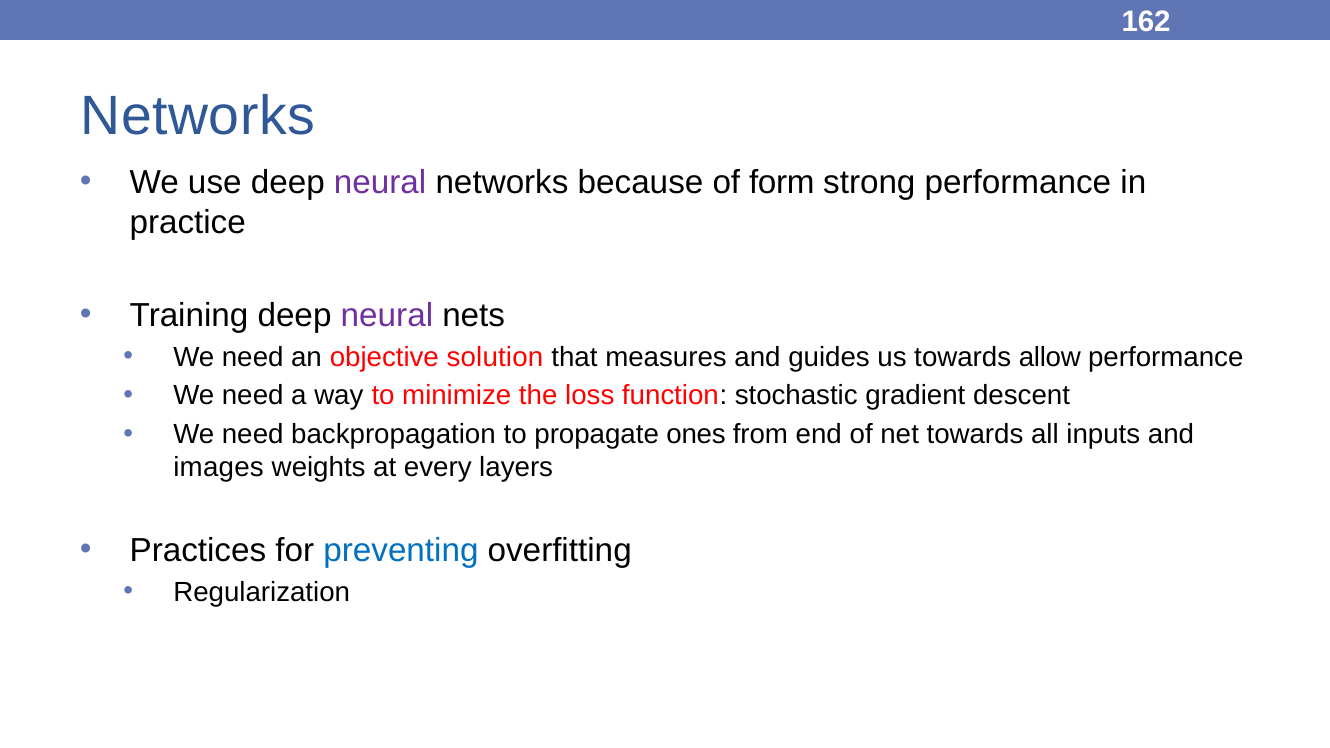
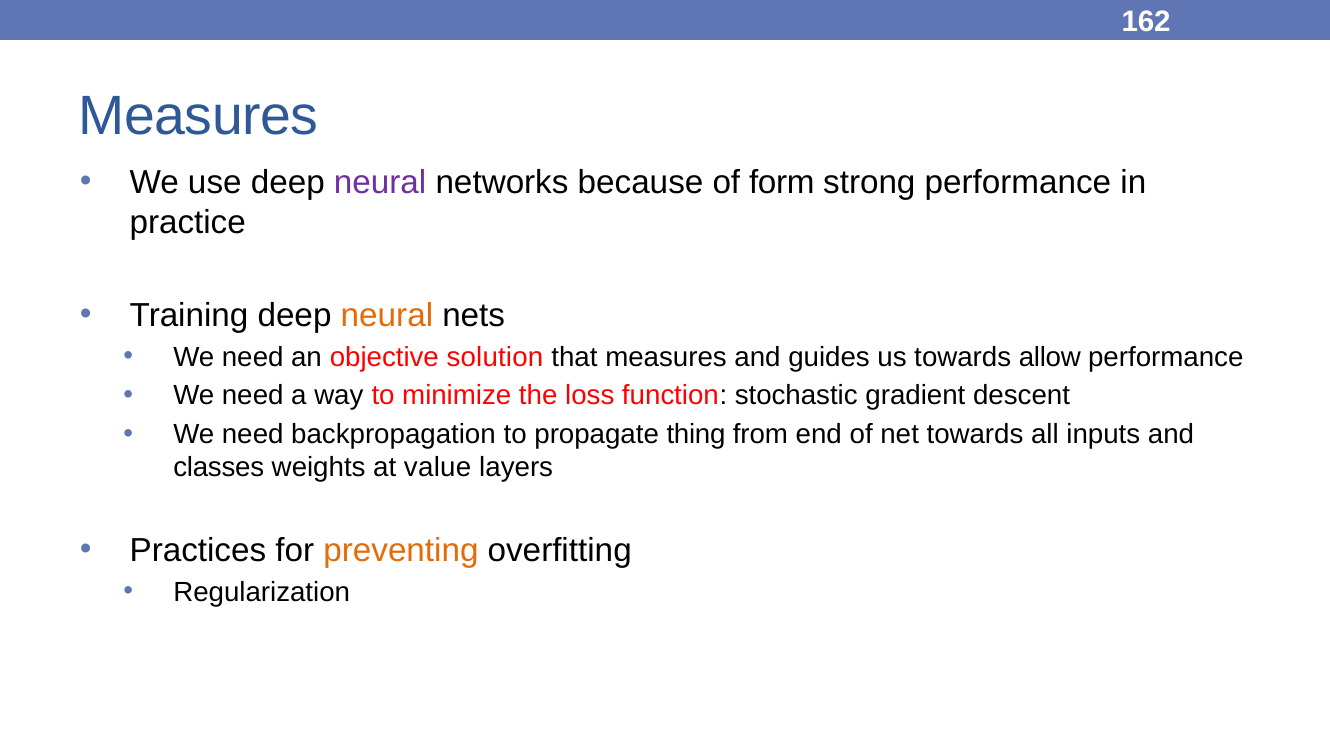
Networks: Networks -> Measures (198, 116)
neural colour: purple -> orange (387, 315)
ones: ones -> thing (696, 435)
images: images -> classes (219, 468)
every: every -> value (438, 468)
preventing colour: blue -> orange (401, 550)
